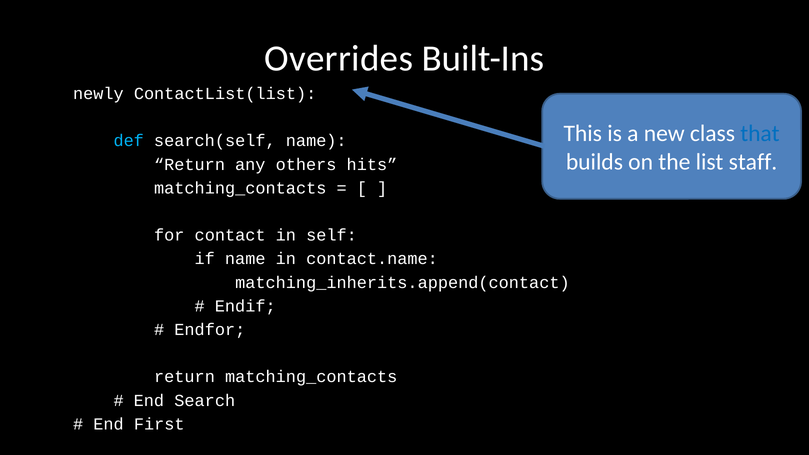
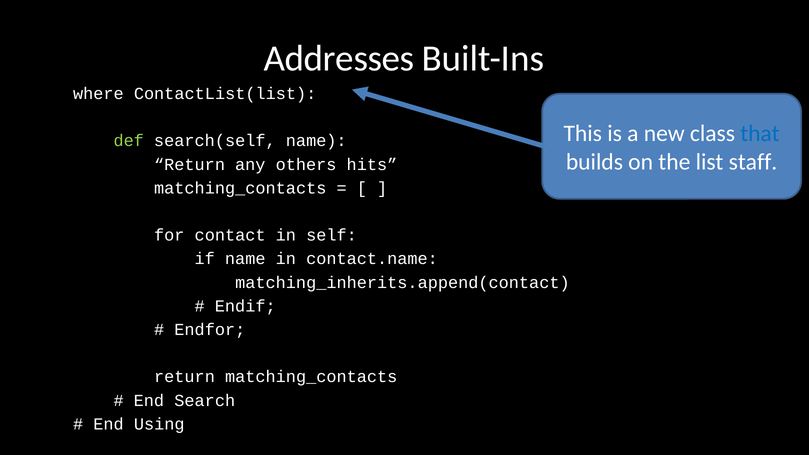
Overrides: Overrides -> Addresses (339, 59)
newly: newly -> where (98, 94)
def colour: light blue -> light green (129, 141)
First: First -> Using (159, 424)
